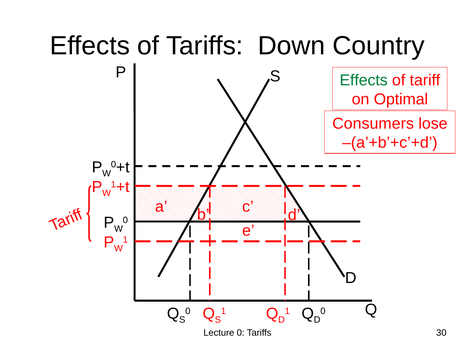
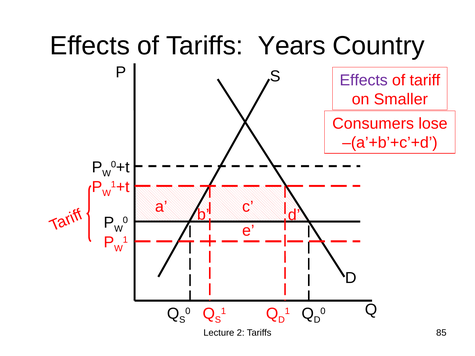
Down: Down -> Years (292, 46)
Effects colour: green -> purple (364, 80)
Optimal: Optimal -> Smaller (401, 99)
Lecture 0: 0 -> 2 (241, 333)
30: 30 -> 85 (441, 333)
